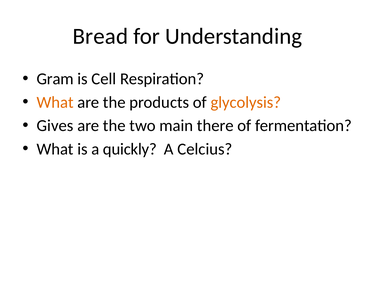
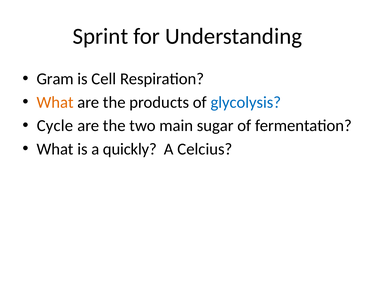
Bread: Bread -> Sprint (100, 36)
glycolysis colour: orange -> blue (246, 102)
Gives: Gives -> Cycle (55, 125)
there: there -> sugar (215, 125)
